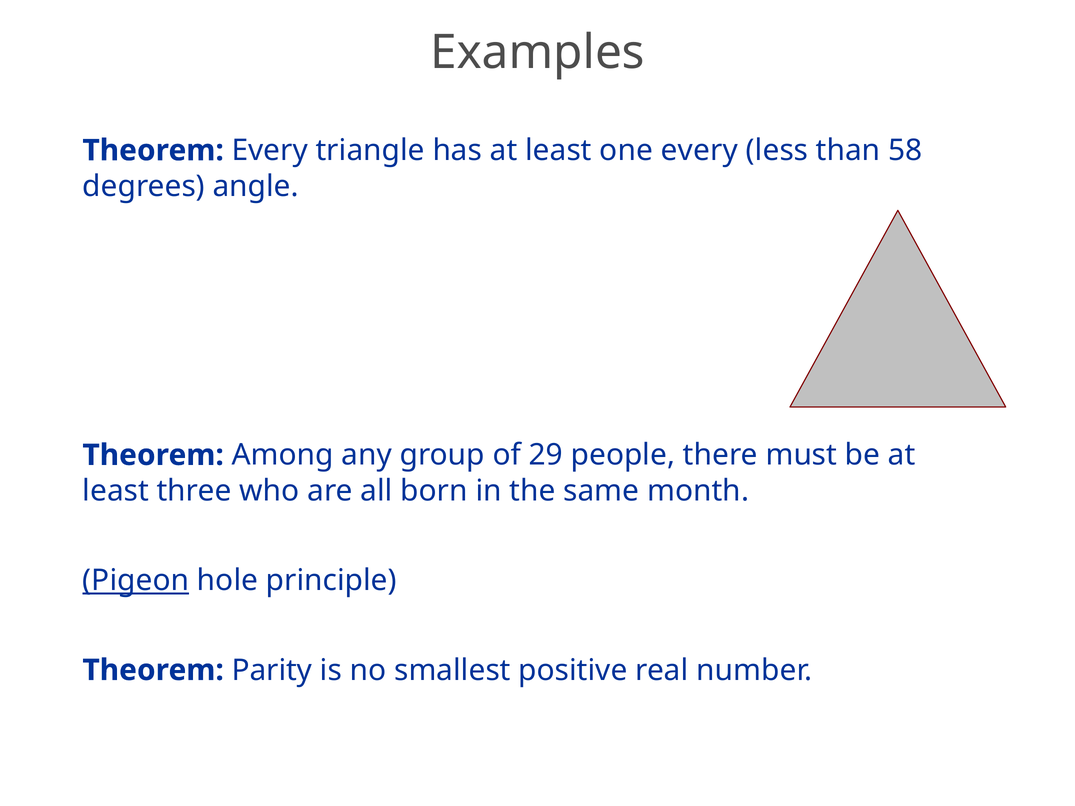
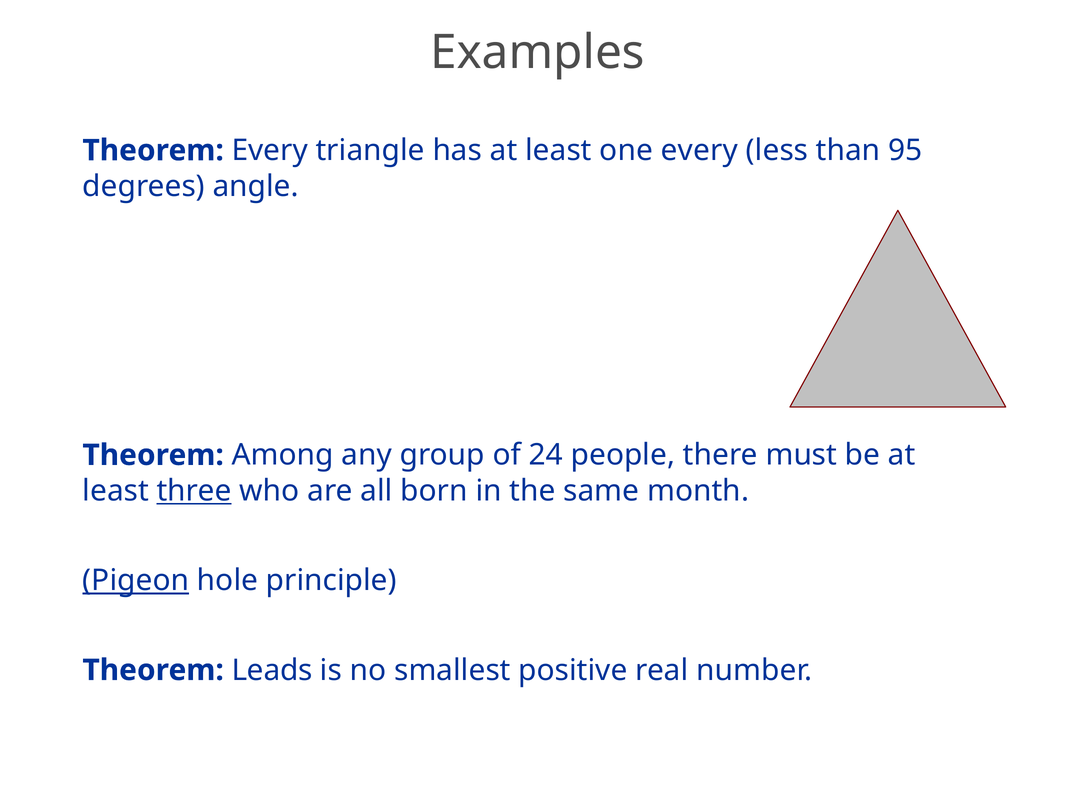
58: 58 -> 95 (905, 151)
29: 29 -> 24 (546, 455)
three underline: none -> present (194, 491)
Parity: Parity -> Leads (272, 670)
